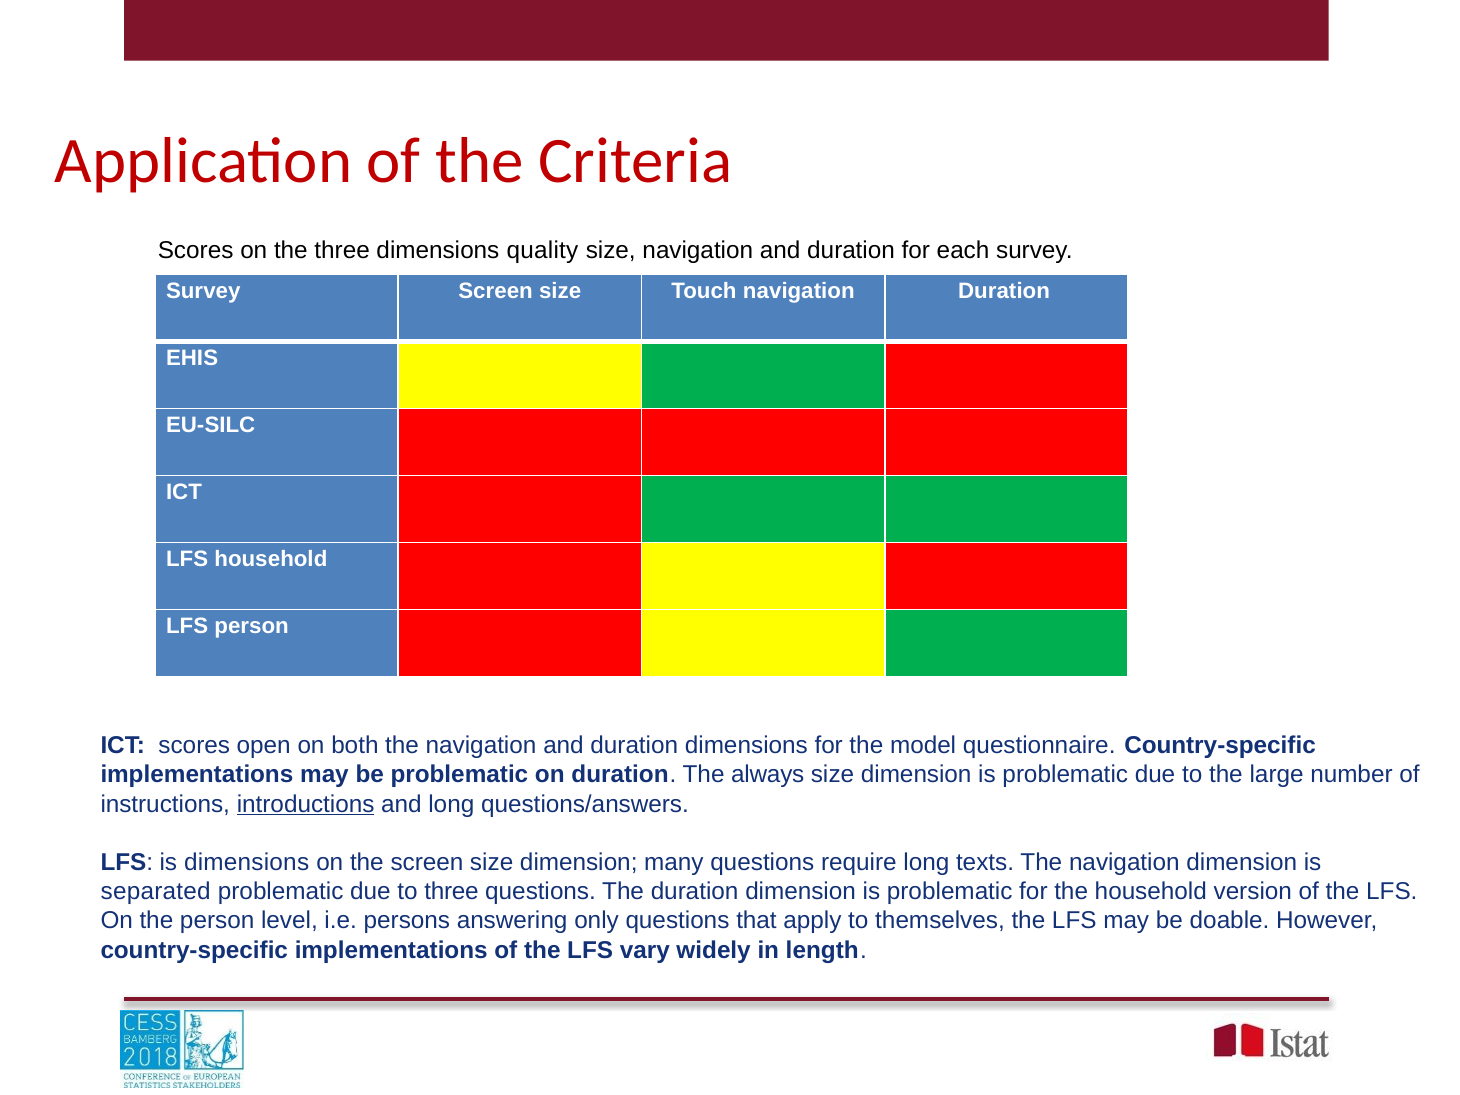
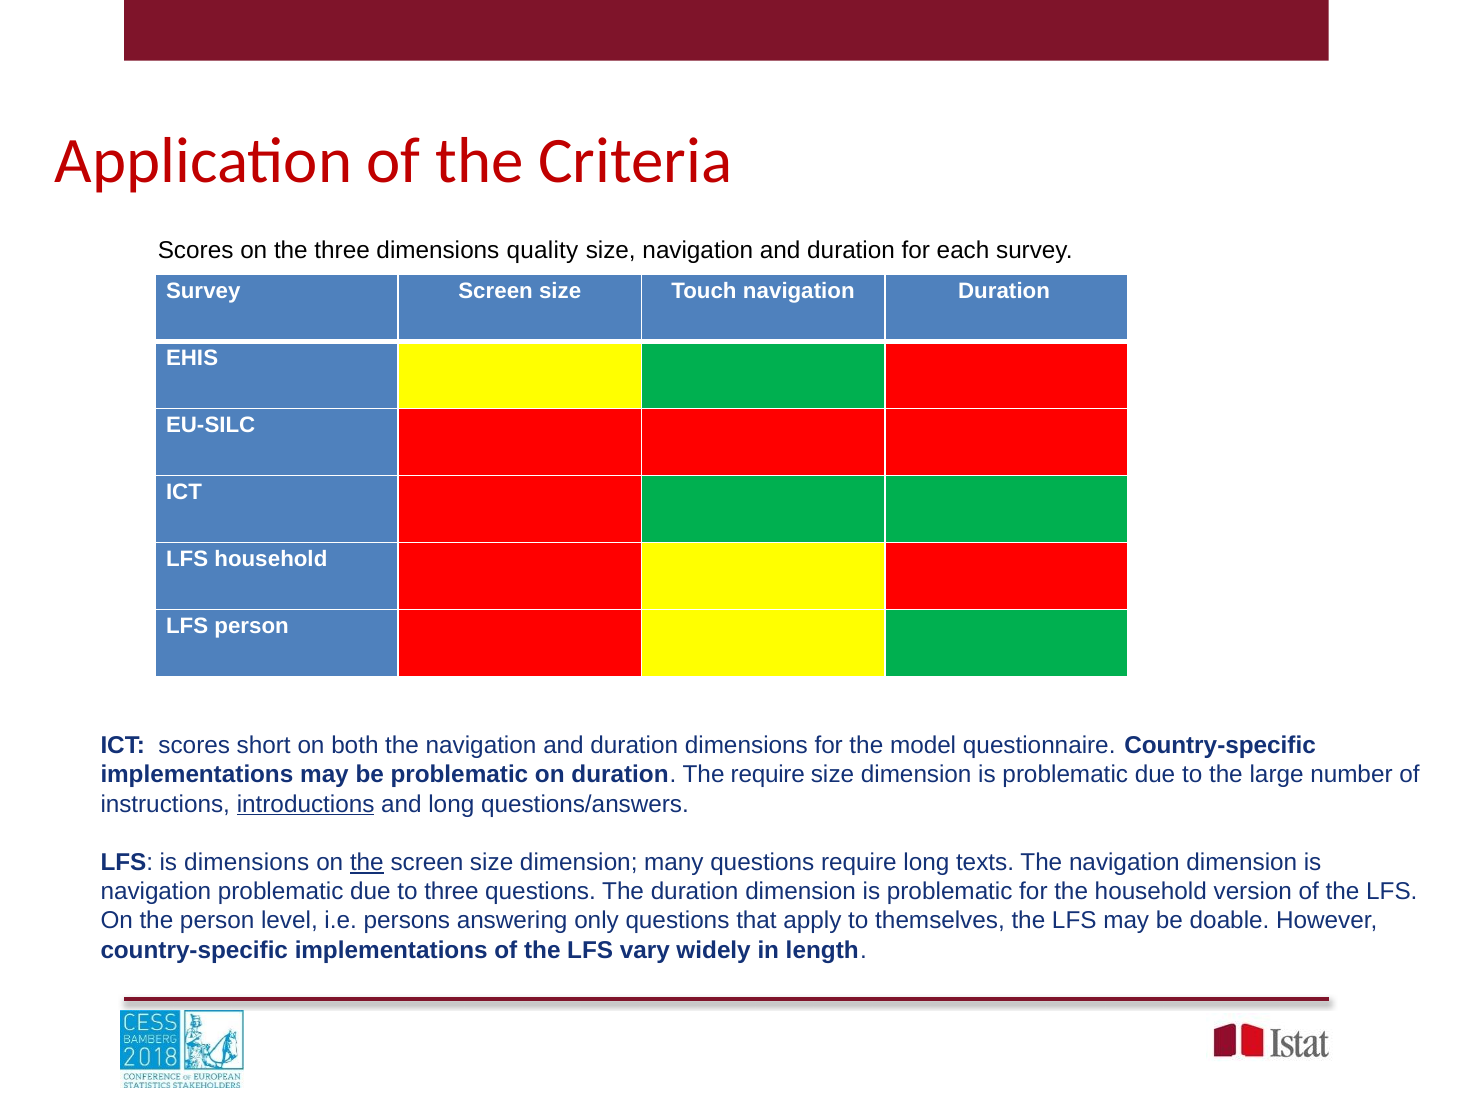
open: open -> short (264, 746)
The always: always -> require (768, 775)
the underline: none -> present (367, 863)
separated: separated -> navigation (156, 892)
